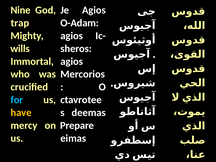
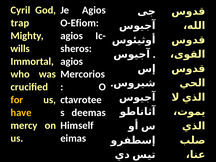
Nine: Nine -> Cyril (20, 10)
O-Adam: O-Adam -> O-Efiom (80, 23)
for colour: light blue -> yellow (17, 100)
Prepare: Prepare -> Himself (77, 125)
